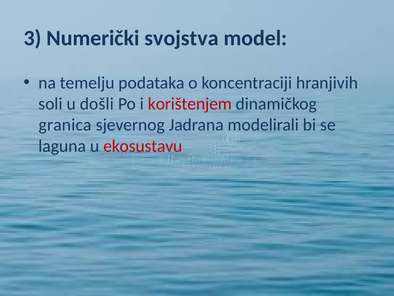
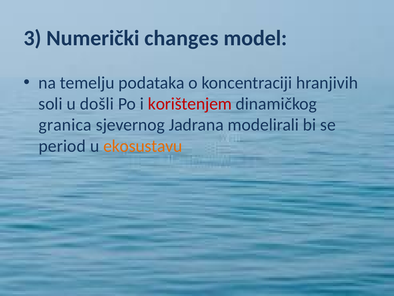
svojstva: svojstva -> changes (181, 38)
laguna: laguna -> period (62, 146)
ekosustavu colour: red -> orange (143, 146)
